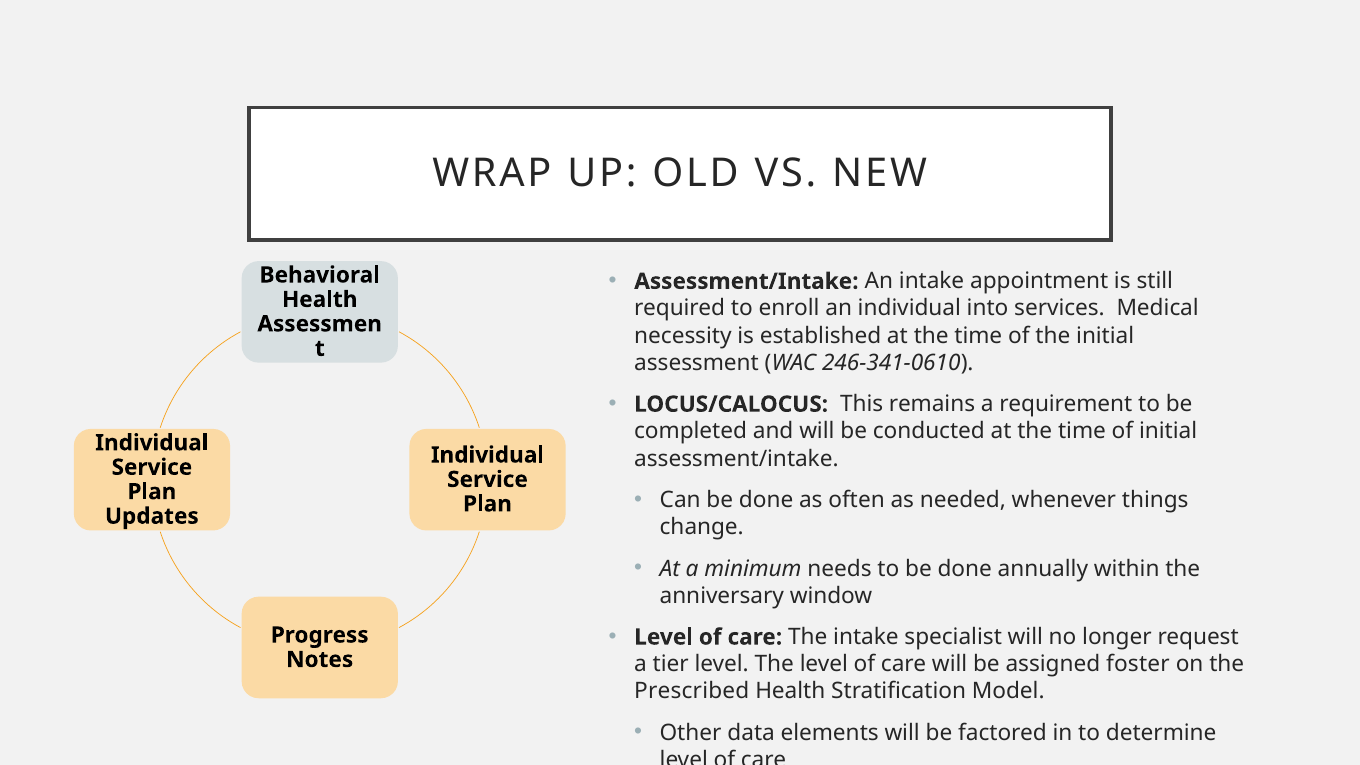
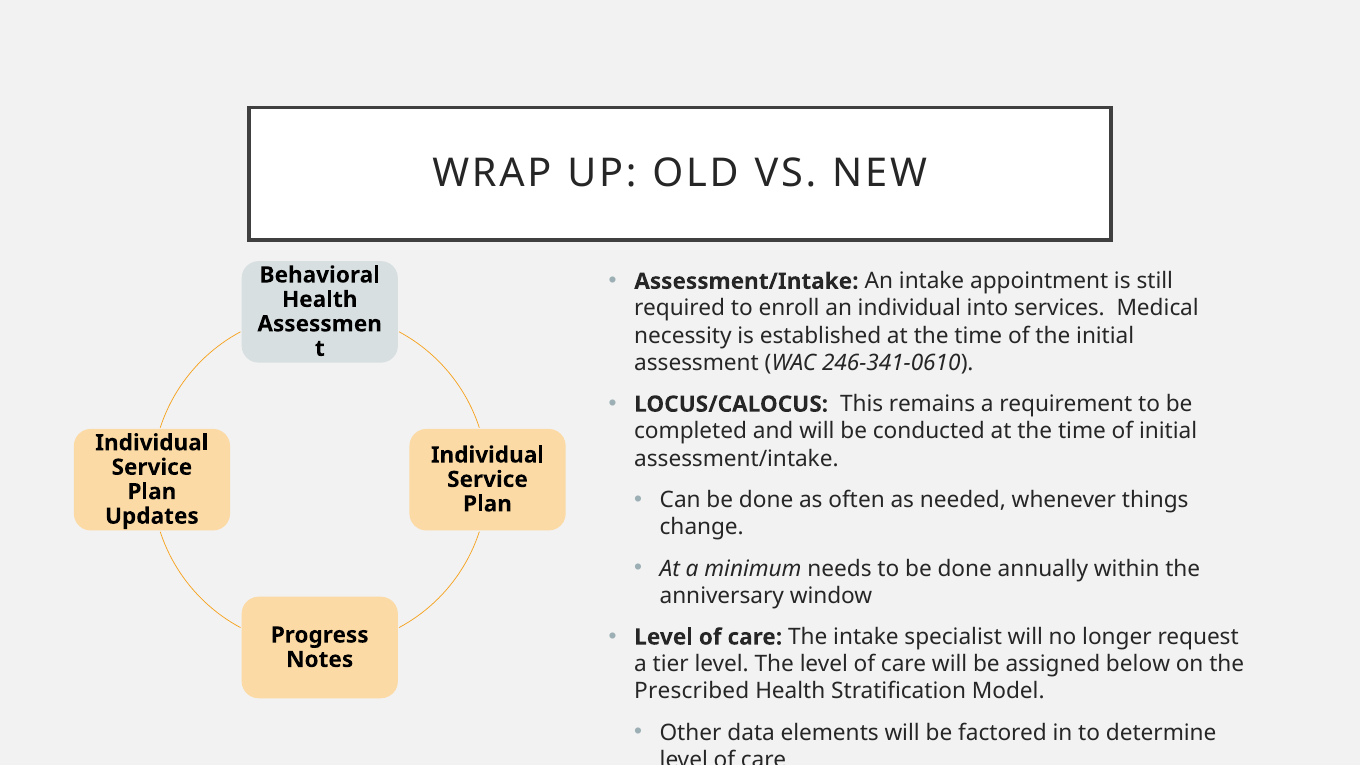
foster: foster -> below (1138, 664)
